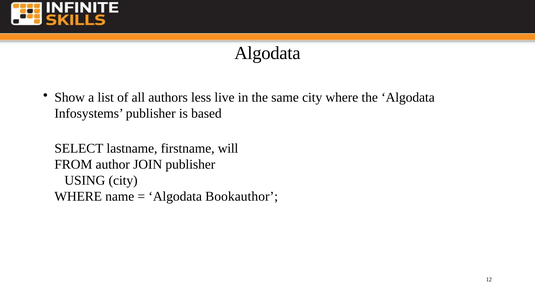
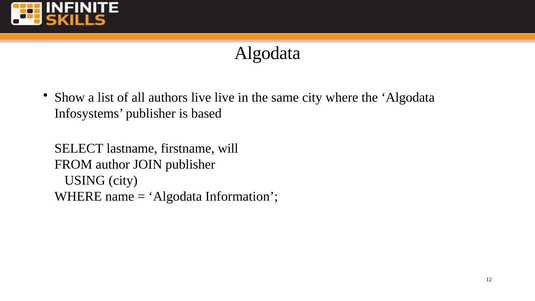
authors less: less -> live (201, 97)
Bookauthor: Bookauthor -> Information (242, 196)
